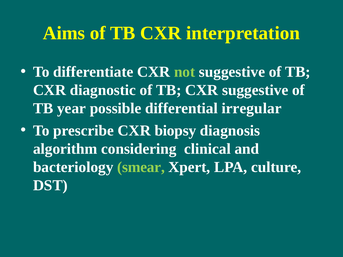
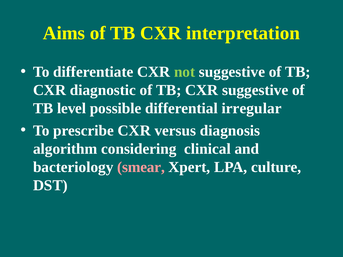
year: year -> level (72, 109)
biopsy: biopsy -> versus (175, 131)
smear colour: light green -> pink (141, 167)
